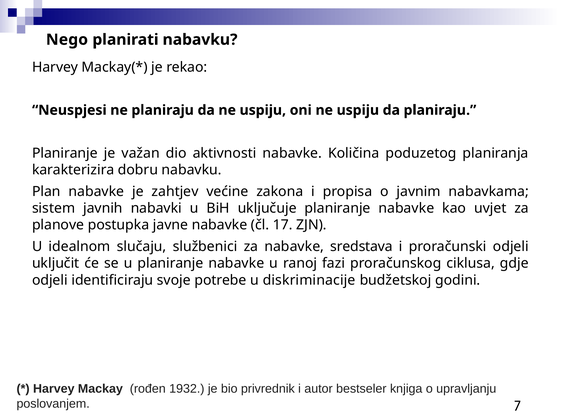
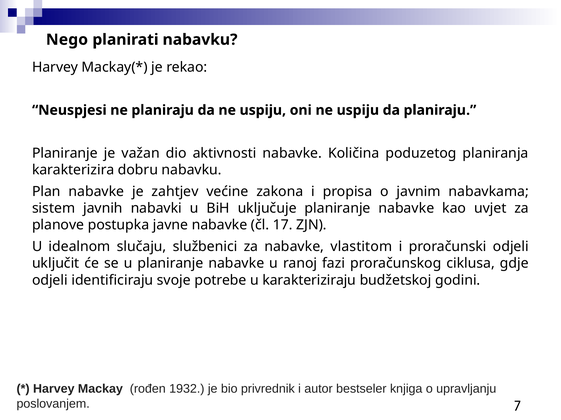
sredstava: sredstava -> vlastitom (361, 247)
diskriminacije: diskriminacije -> karakteriziraju (309, 281)
